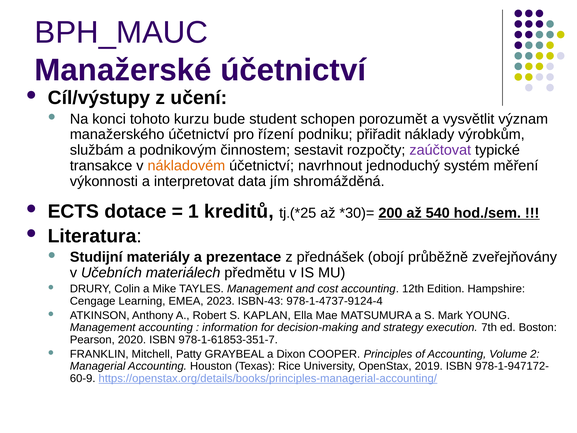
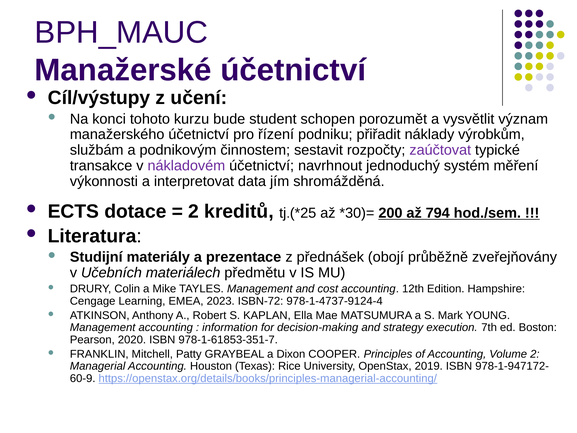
nákladovém colour: orange -> purple (186, 166)
1: 1 -> 2 (194, 211)
540: 540 -> 794 (438, 213)
ISBN-43: ISBN-43 -> ISBN-72 (261, 301)
